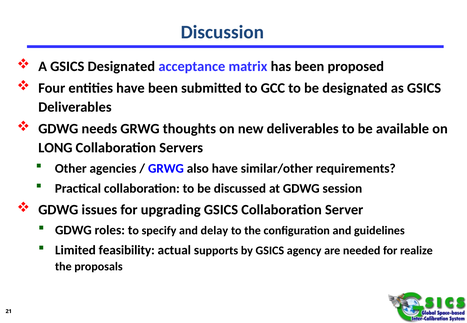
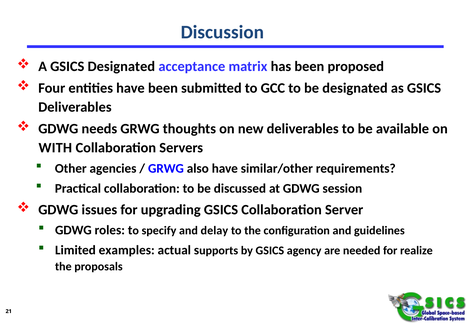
LONG: LONG -> WITH (55, 148)
feasibility: feasibility -> examples (127, 250)
